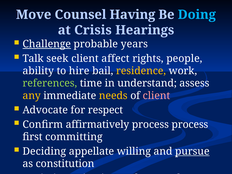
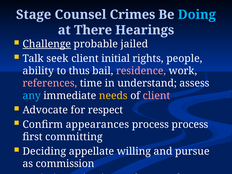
Move: Move -> Stage (34, 15)
Having: Having -> Crimes (132, 15)
Crisis: Crisis -> There (93, 30)
years: years -> jailed (134, 44)
affect: affect -> initial (116, 58)
hire: hire -> thus (79, 71)
residence colour: yellow -> pink (141, 71)
references colour: light green -> pink (50, 83)
any colour: yellow -> light blue (32, 96)
affirmatively: affirmatively -> appearances (97, 124)
pursue underline: present -> none (192, 151)
constitution: constitution -> commission (65, 164)
